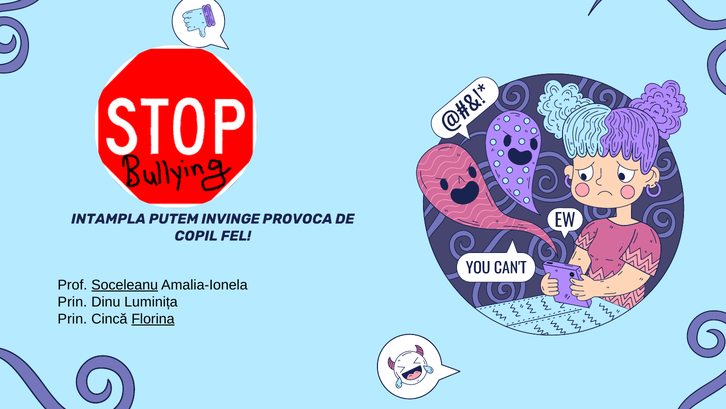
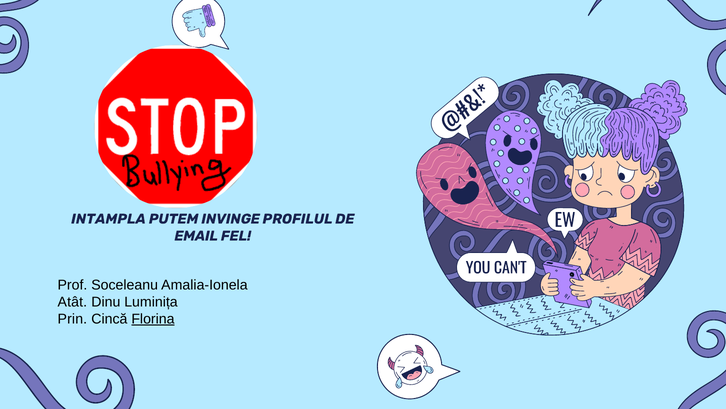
PROVOCA: PROVOCA -> PROFILUL (298, 219)
COPIL: COPIL -> EMAIL (196, 236)
Soceleanu underline: present -> none (125, 284)
Prin: Prin -> Atât (72, 301)
